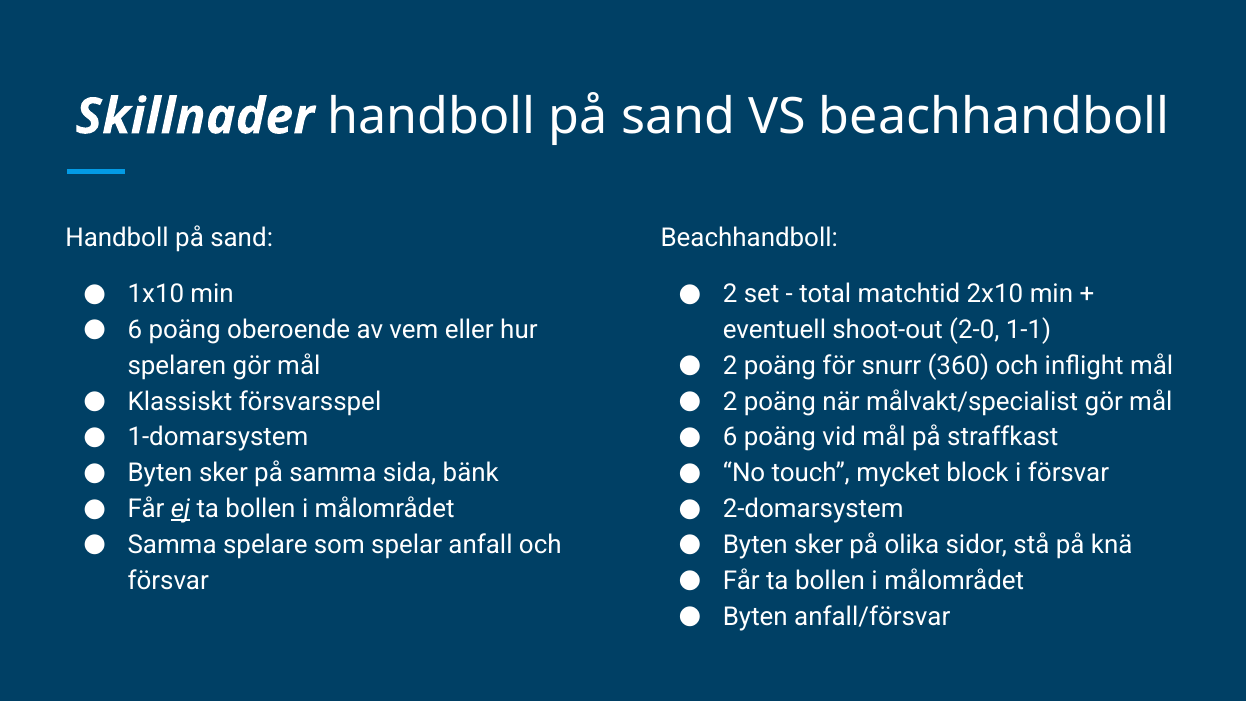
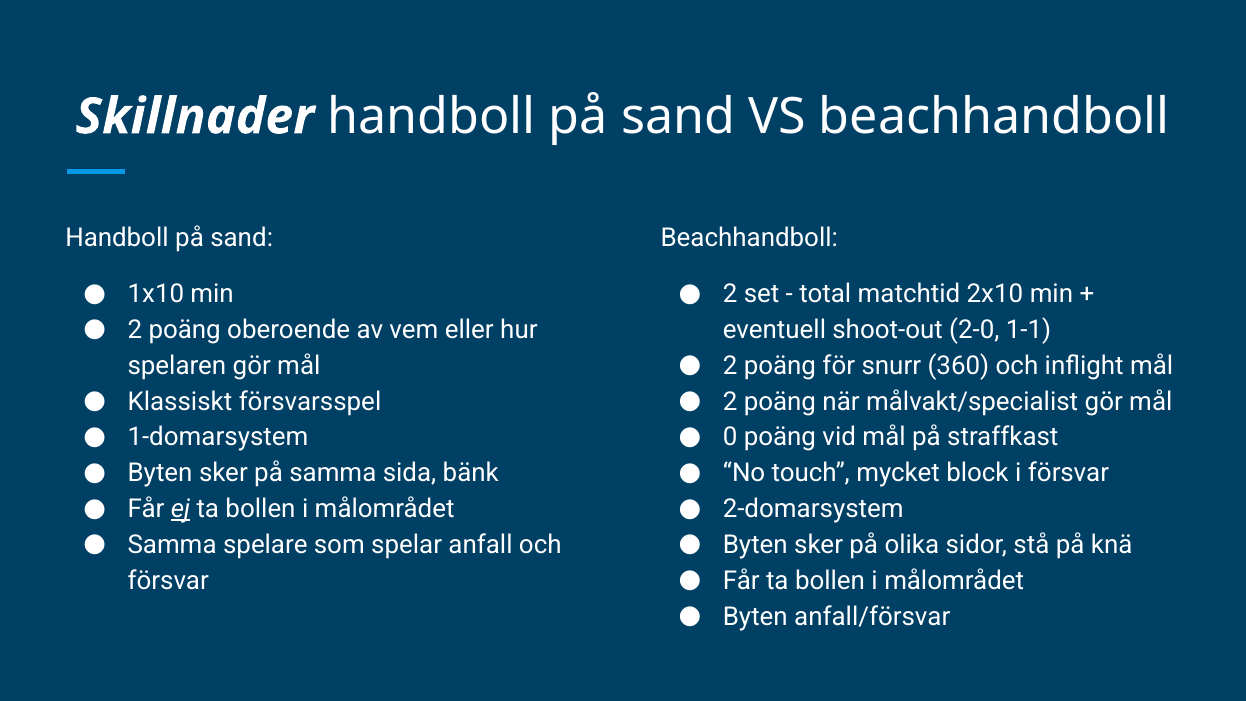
6: 6 -> 2 (135, 330)
6: 6 -> 0 (730, 437)
